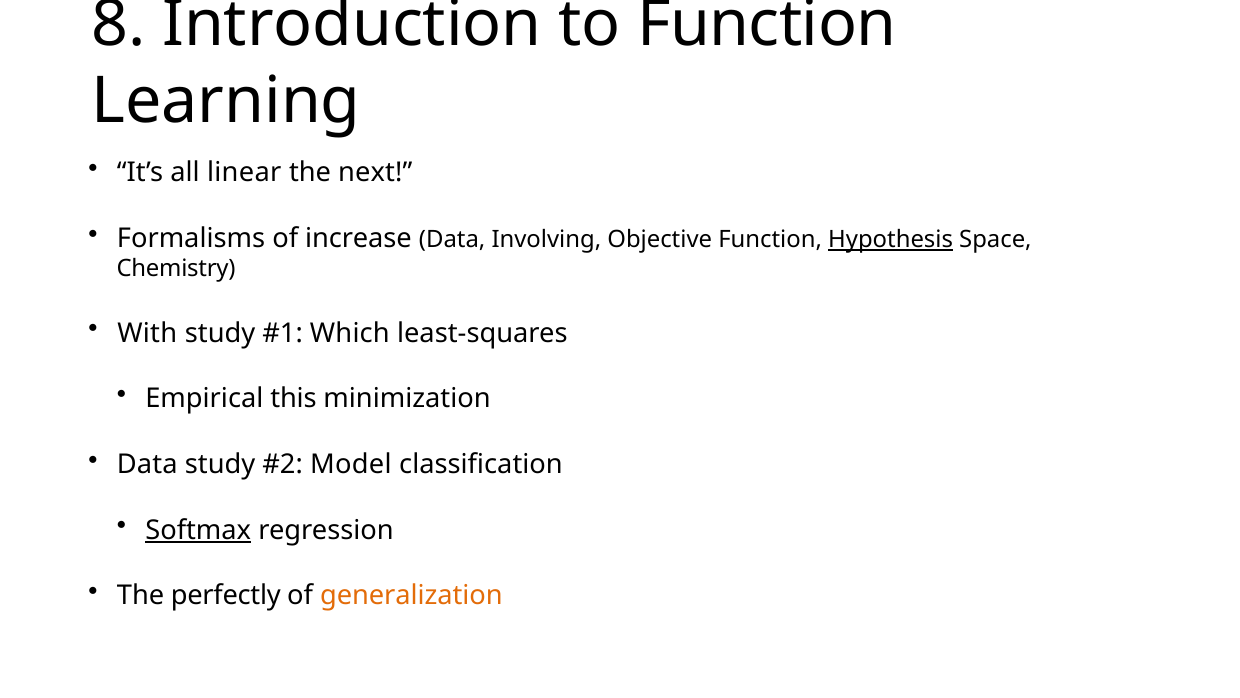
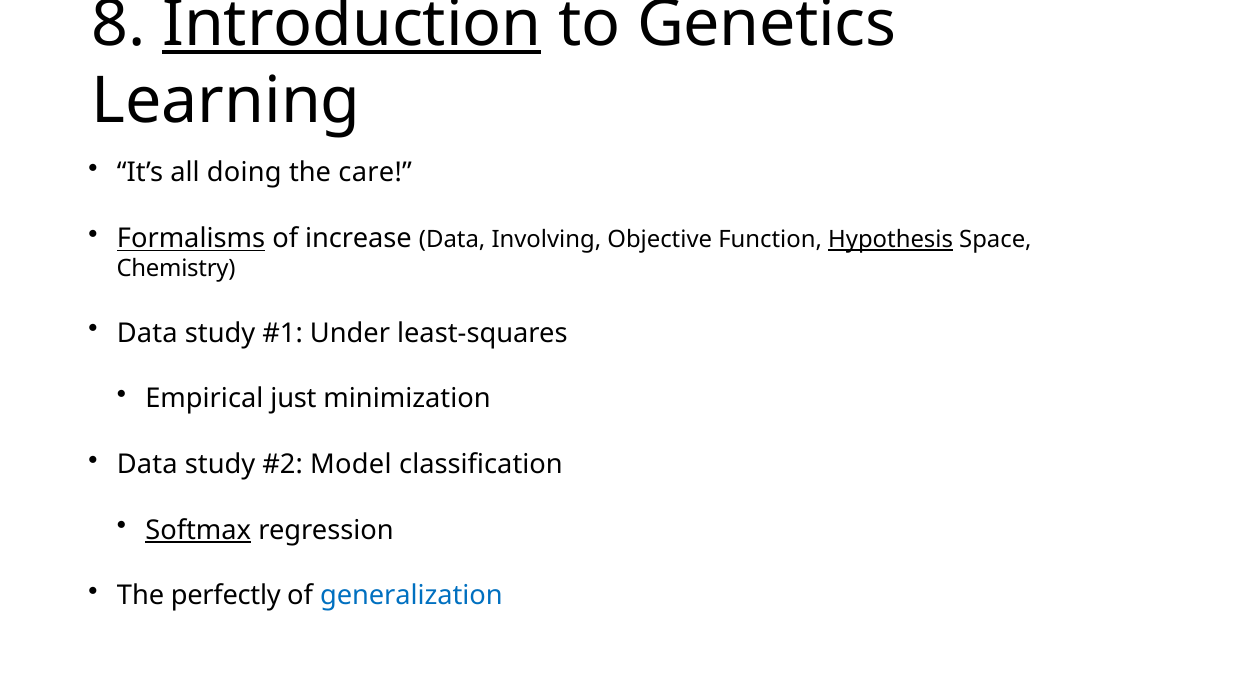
Introduction underline: none -> present (352, 24)
to Function: Function -> Genetics (767, 24)
linear: linear -> doing (244, 173)
next: next -> care (375, 173)
Formalisms underline: none -> present (191, 238)
With: With -> Data (147, 333)
Which: Which -> Under (350, 333)
this: this -> just (294, 398)
generalization colour: orange -> blue (411, 595)
